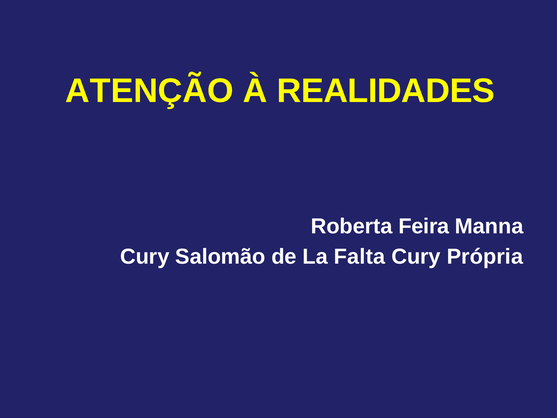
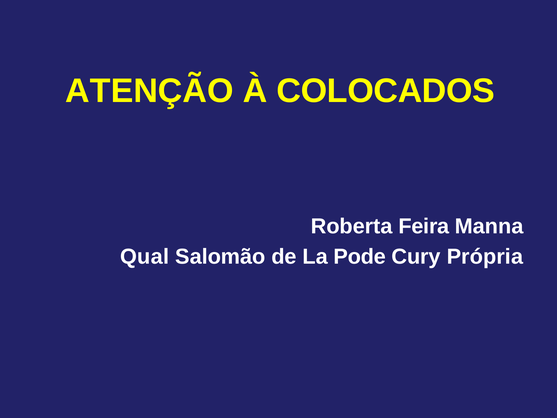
REALIDADES: REALIDADES -> COLOCADOS (386, 91)
Cury: Cury -> Qual (145, 257)
Falta: Falta -> Pode (360, 257)
